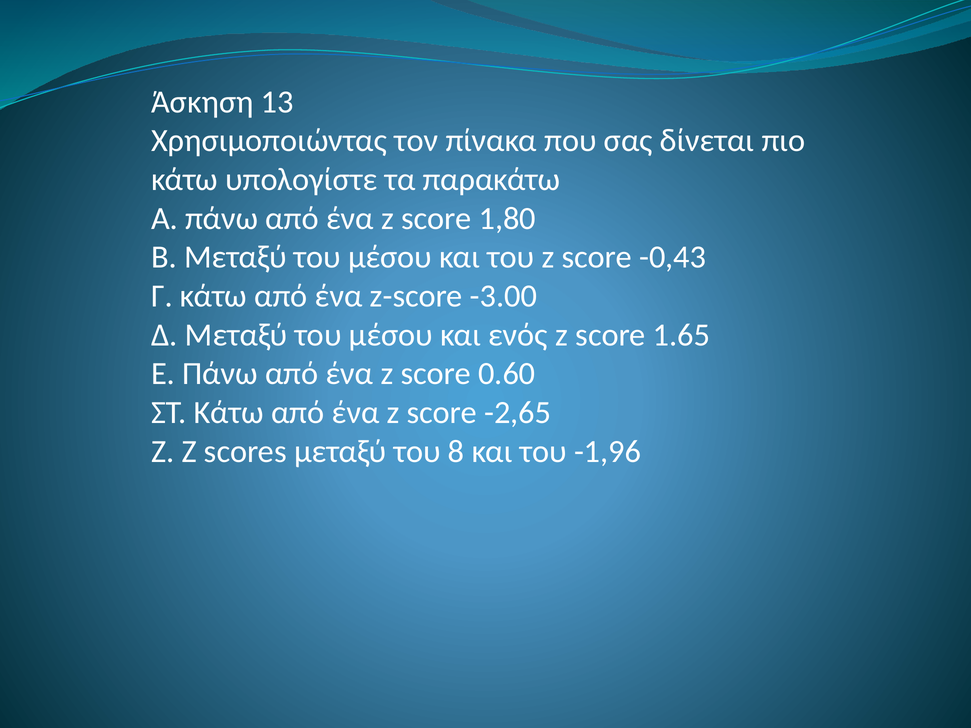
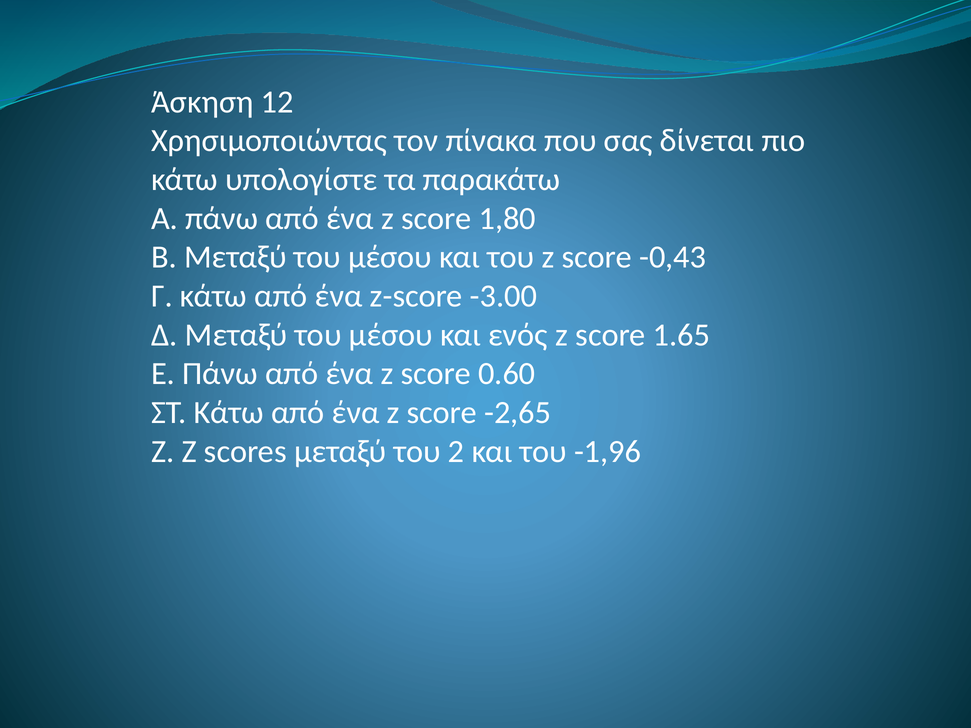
13: 13 -> 12 (277, 102)
8: 8 -> 2 (456, 452)
